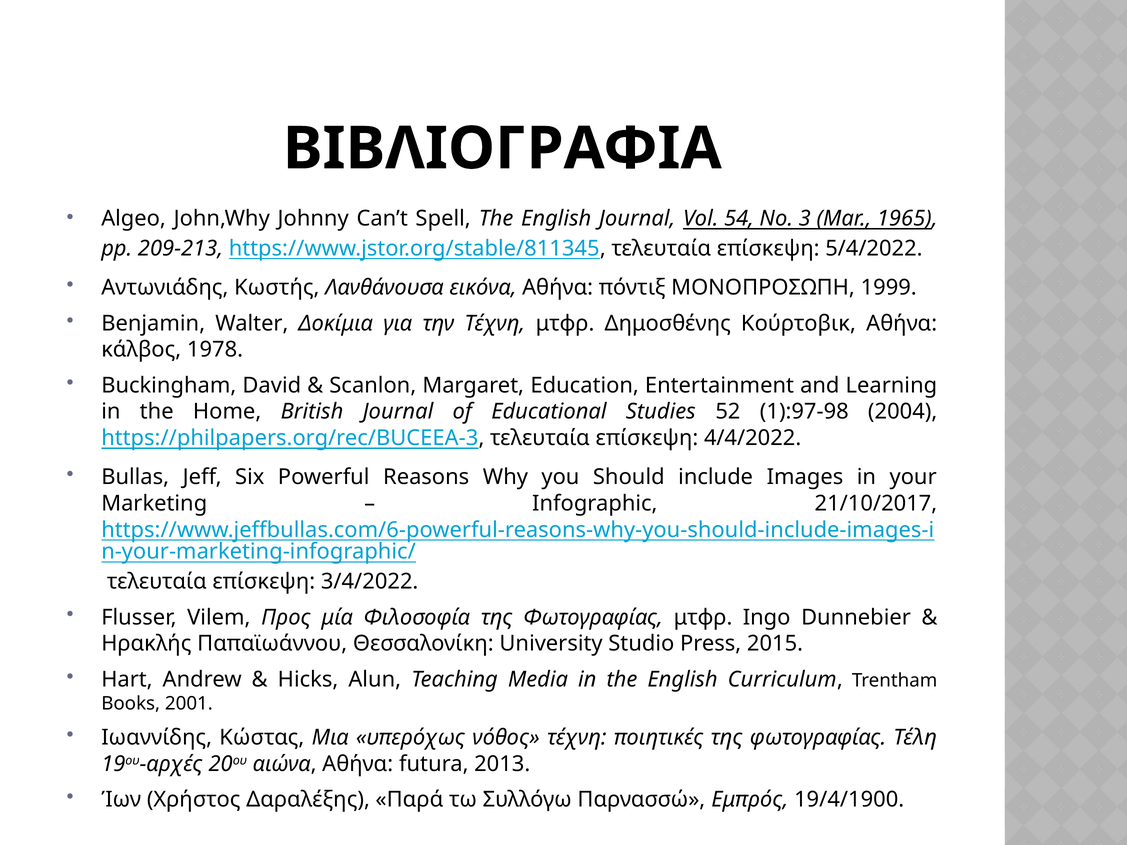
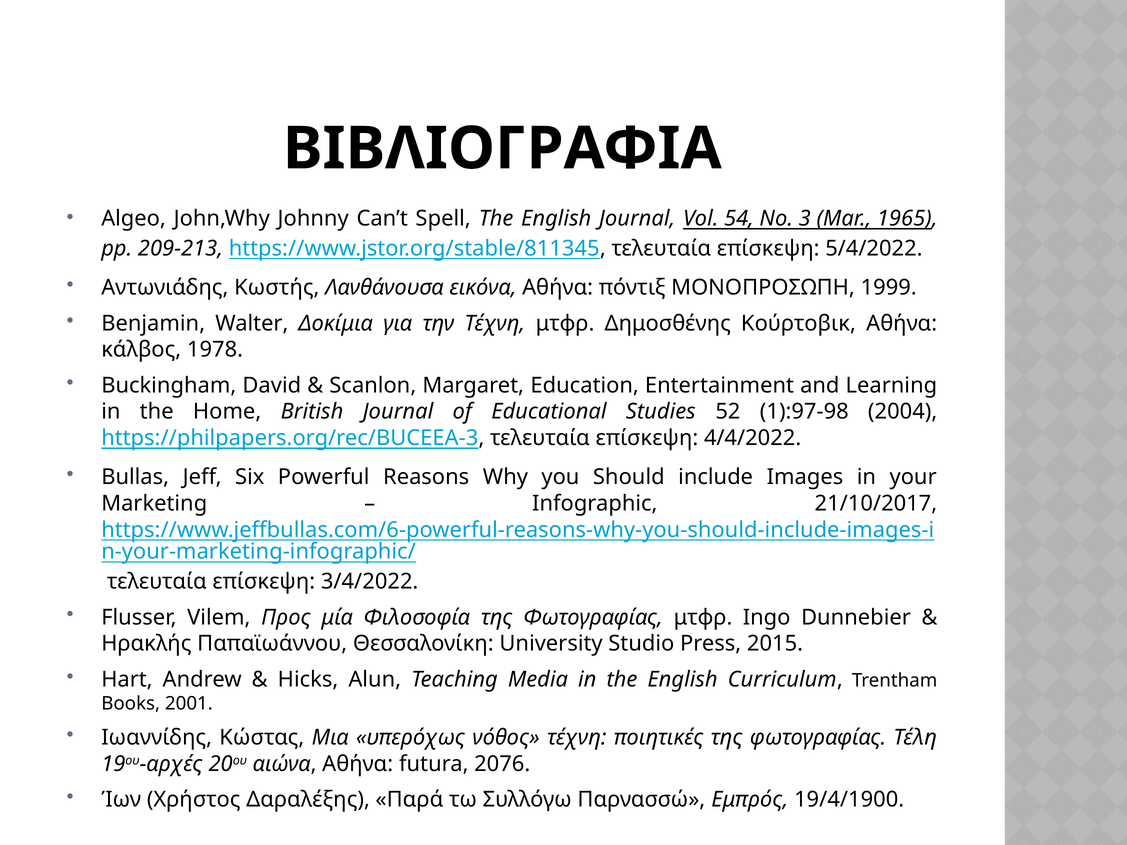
2013: 2013 -> 2076 (502, 764)
